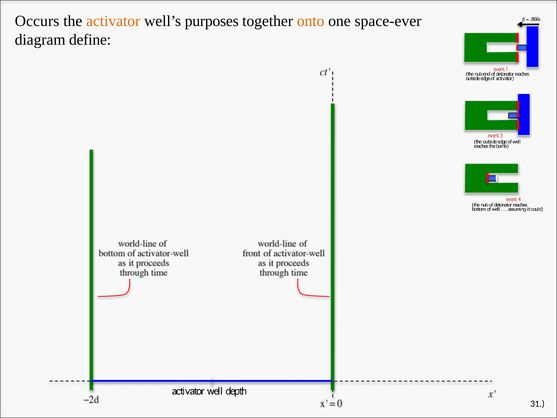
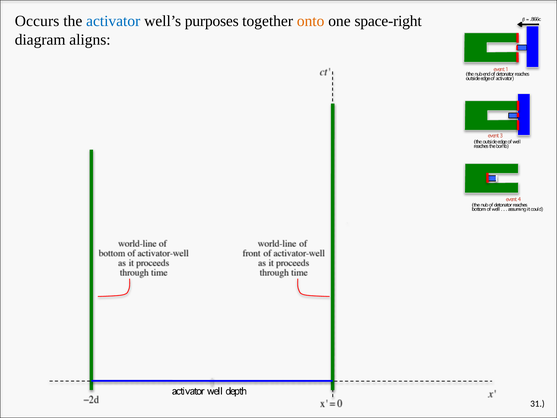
activator colour: orange -> blue (113, 21)
space-ever: space-ever -> space-right (388, 21)
define: define -> aligns (90, 40)
